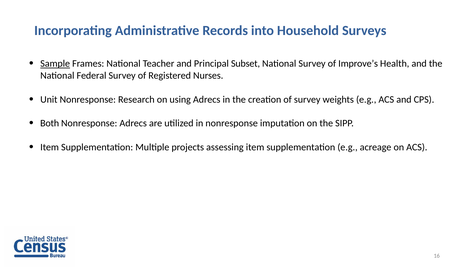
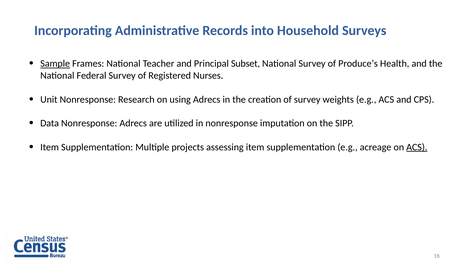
Improve’s: Improve’s -> Produce’s (358, 64)
Both: Both -> Data (50, 123)
ACS underline: none -> present (417, 147)
